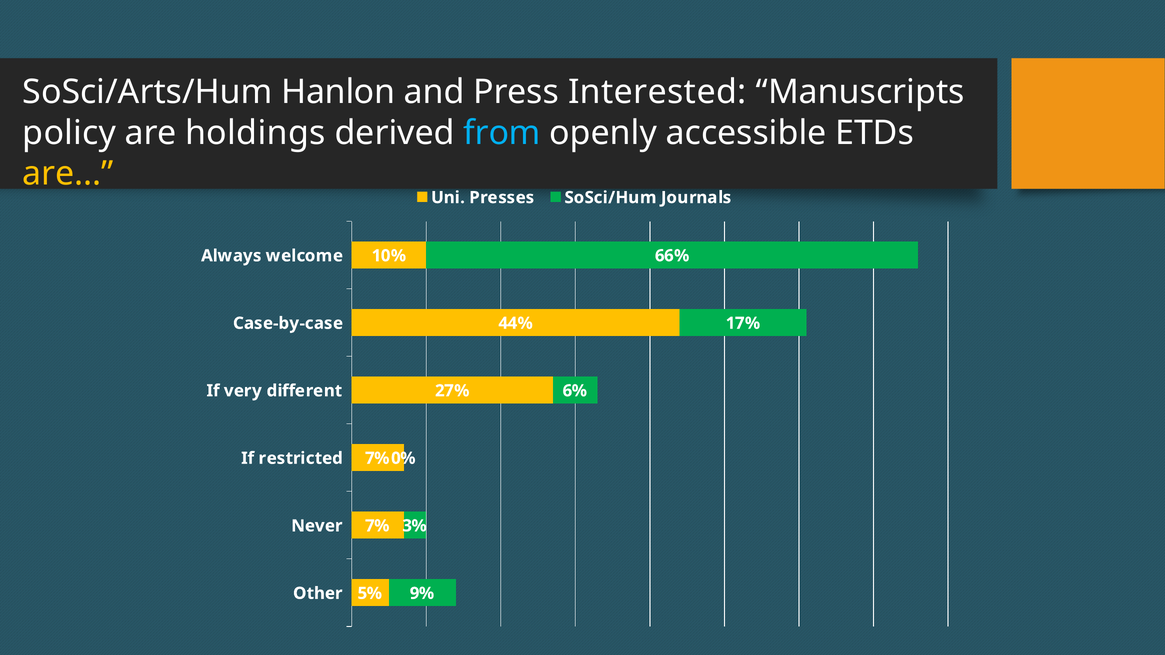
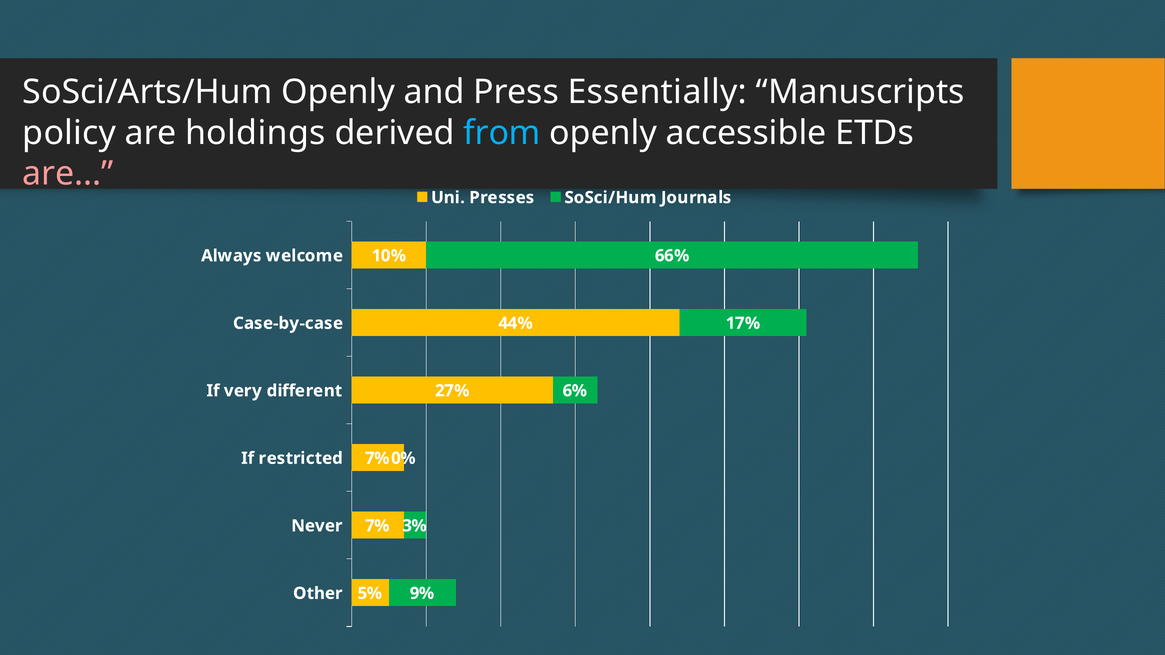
SoSci/Arts/Hum Hanlon: Hanlon -> Openly (338, 92)
Interested: Interested -> Essentially (657, 92)
are colour: yellow -> pink (68, 174)
